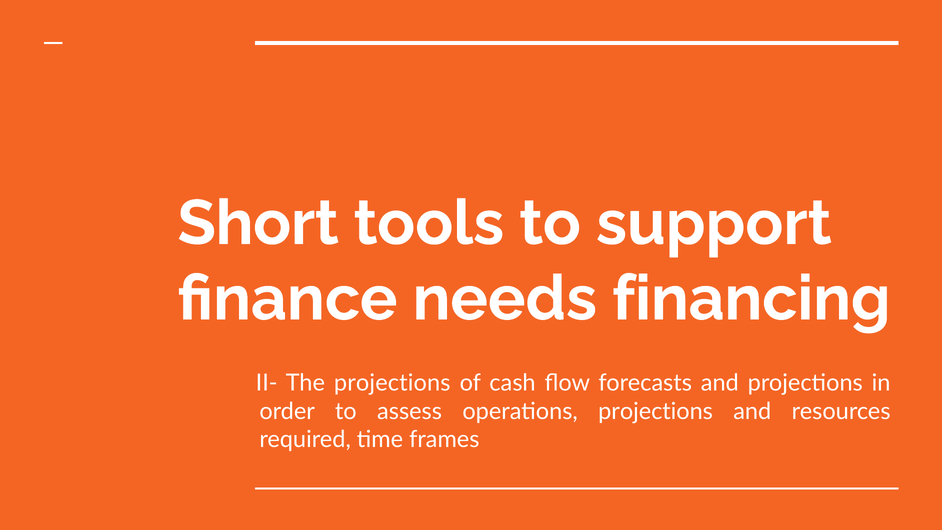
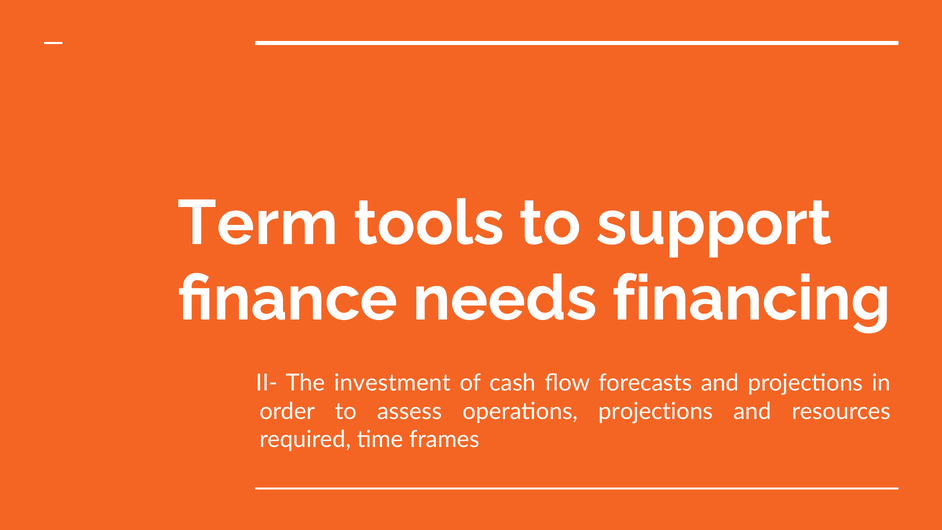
Short: Short -> Term (258, 223)
The projections: projections -> investment (392, 383)
